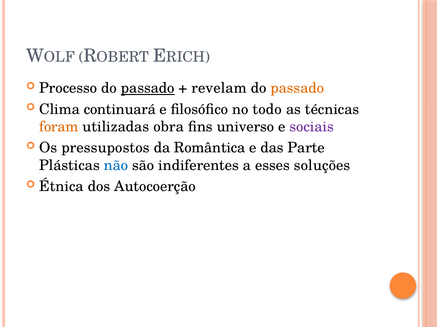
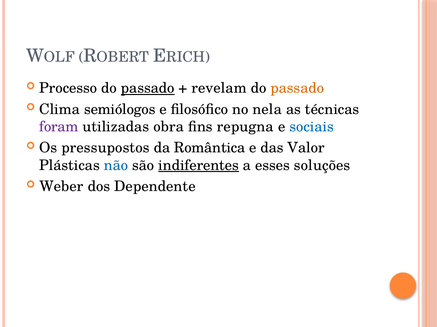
continuará: continuará -> semiólogos (120, 110)
todo: todo -> nela (267, 110)
foram colour: orange -> purple (59, 127)
universo: universo -> repugna (245, 127)
sociais colour: purple -> blue (312, 127)
Parte: Parte -> Valor (306, 148)
indiferentes underline: none -> present (199, 166)
Étnica: Étnica -> Weber (61, 187)
Autocoerção: Autocoerção -> Dependente (155, 187)
